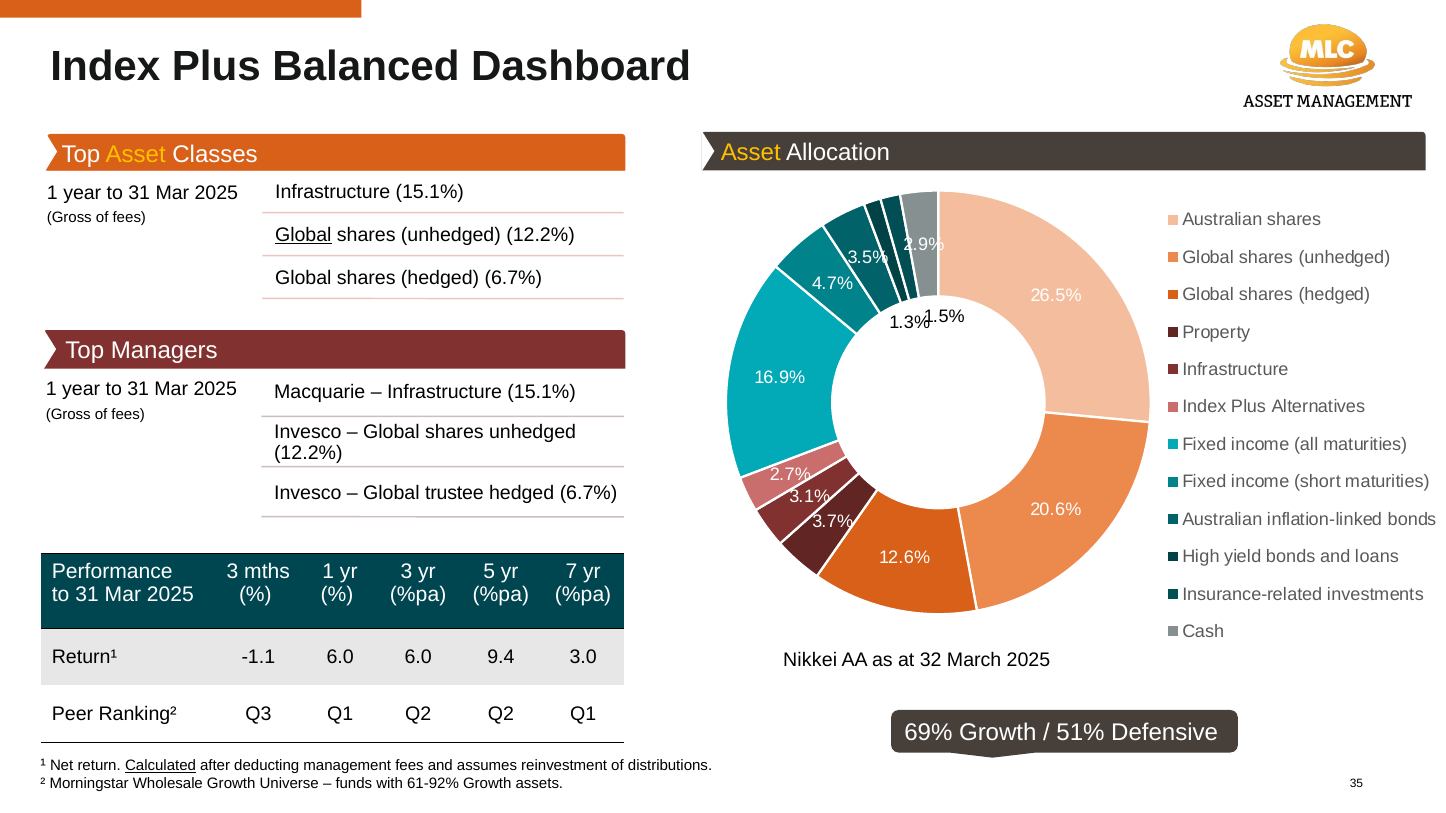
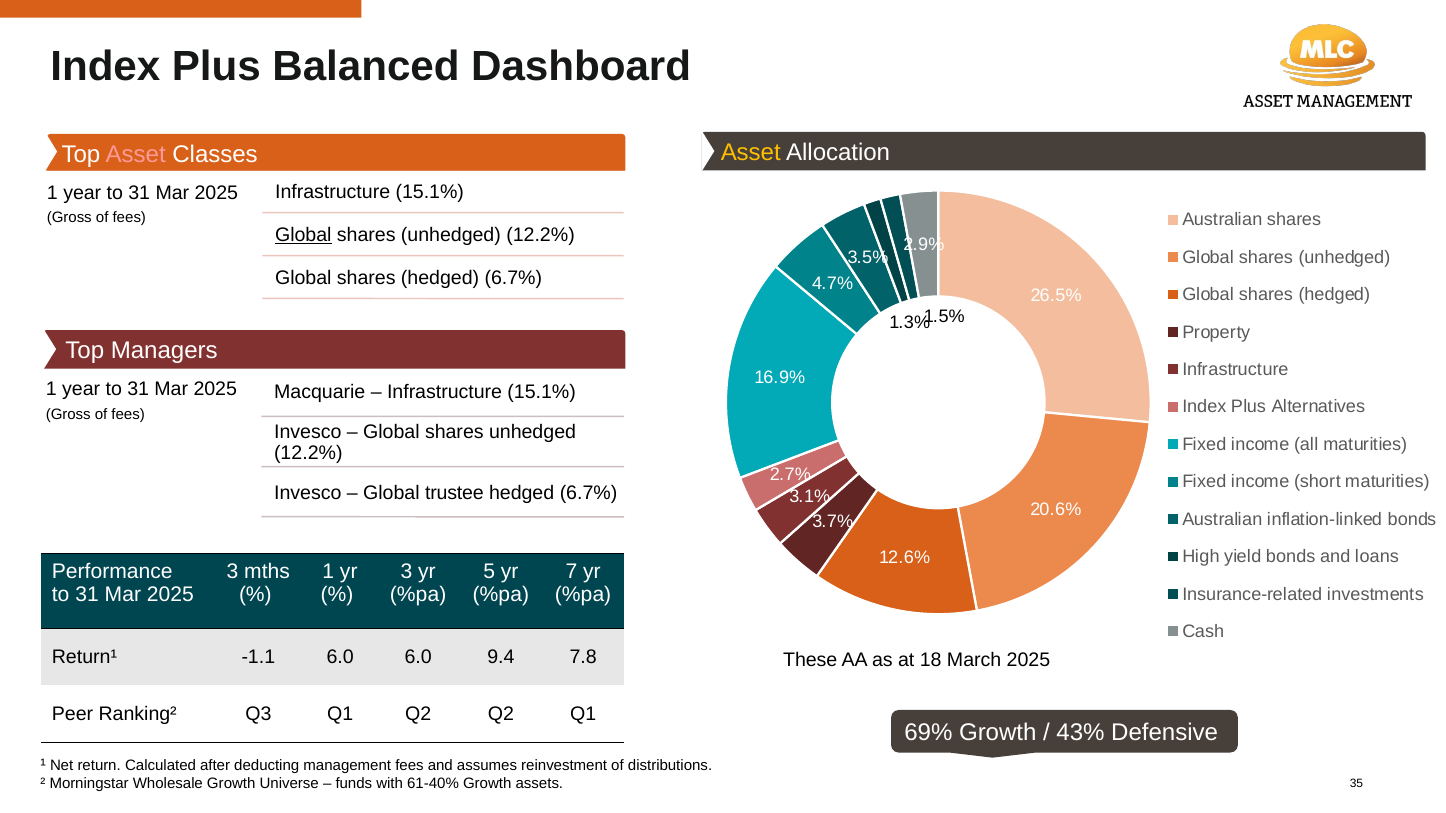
Asset colour: yellow -> pink (136, 154)
3.0: 3.0 -> 7.8 (583, 658)
Nikkei: Nikkei -> These (810, 661)
32: 32 -> 18 (931, 661)
51%: 51% -> 43% (1081, 733)
Calculated underline: present -> none (161, 766)
61-92%: 61-92% -> 61-40% (433, 784)
